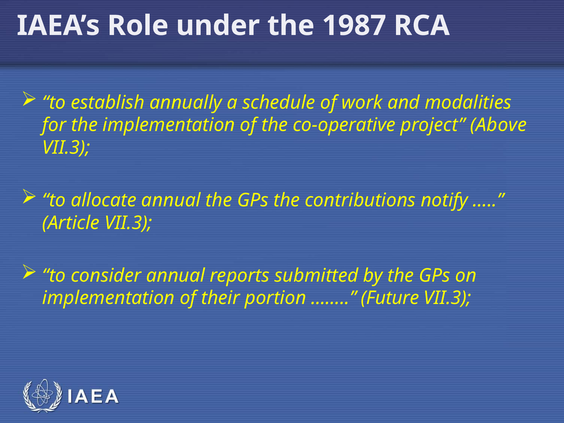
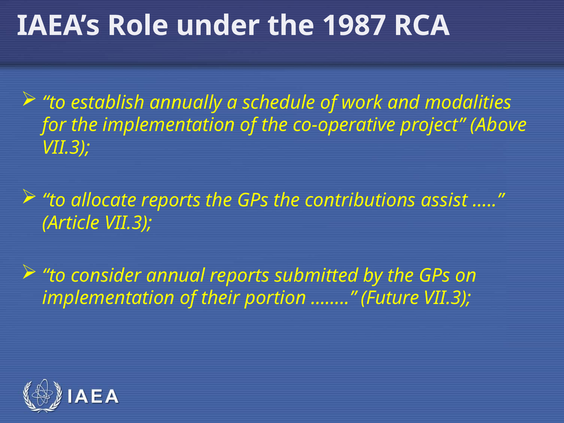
allocate annual: annual -> reports (171, 200)
notify: notify -> assist (444, 200)
